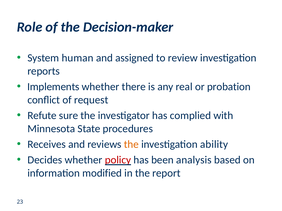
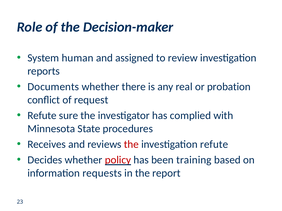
Implements: Implements -> Documents (53, 87)
the colour: orange -> red (131, 145)
investigation ability: ability -> refute (214, 145)
analysis: analysis -> training (194, 160)
modified: modified -> requests (102, 173)
